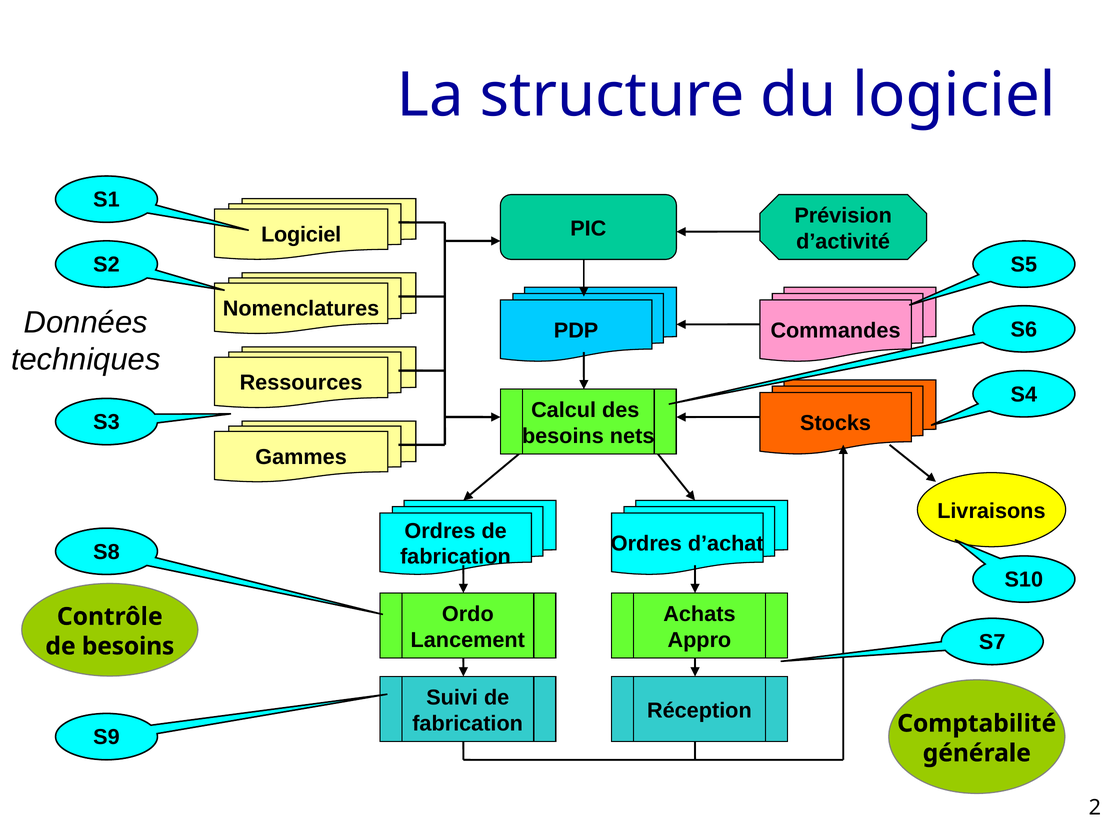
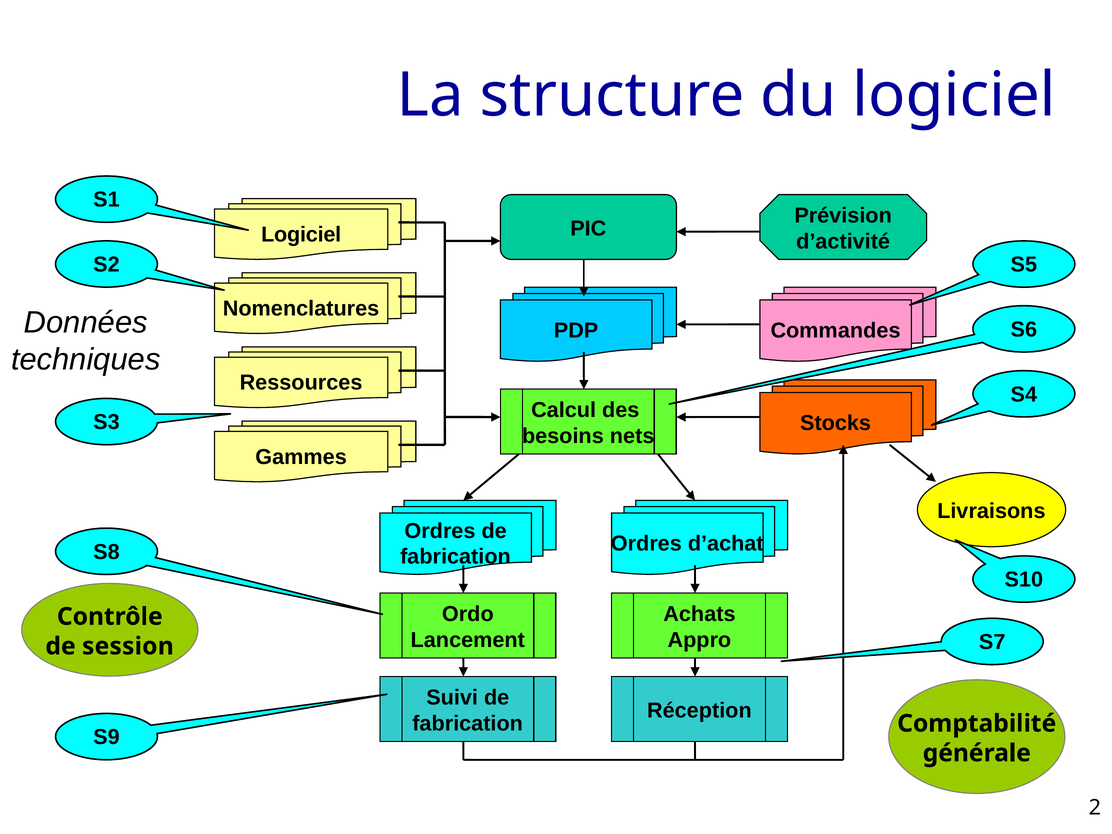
de besoins: besoins -> session (128, 646)
